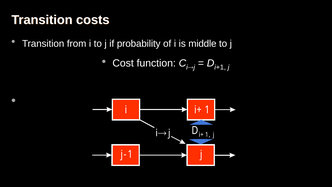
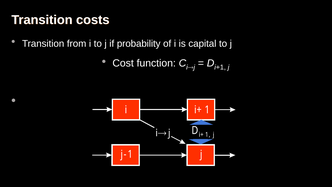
middle: middle -> capital (202, 44)
